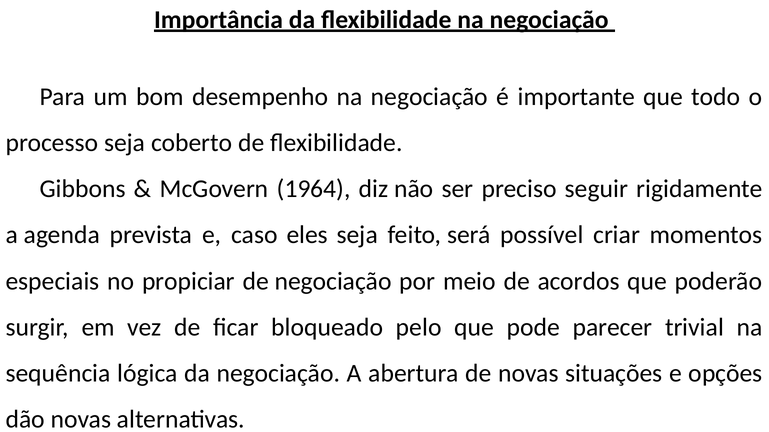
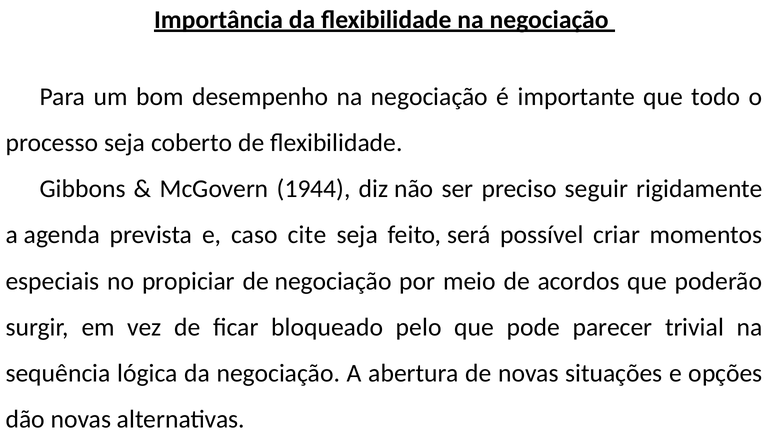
1964: 1964 -> 1944 (314, 189)
eles: eles -> cite (307, 235)
